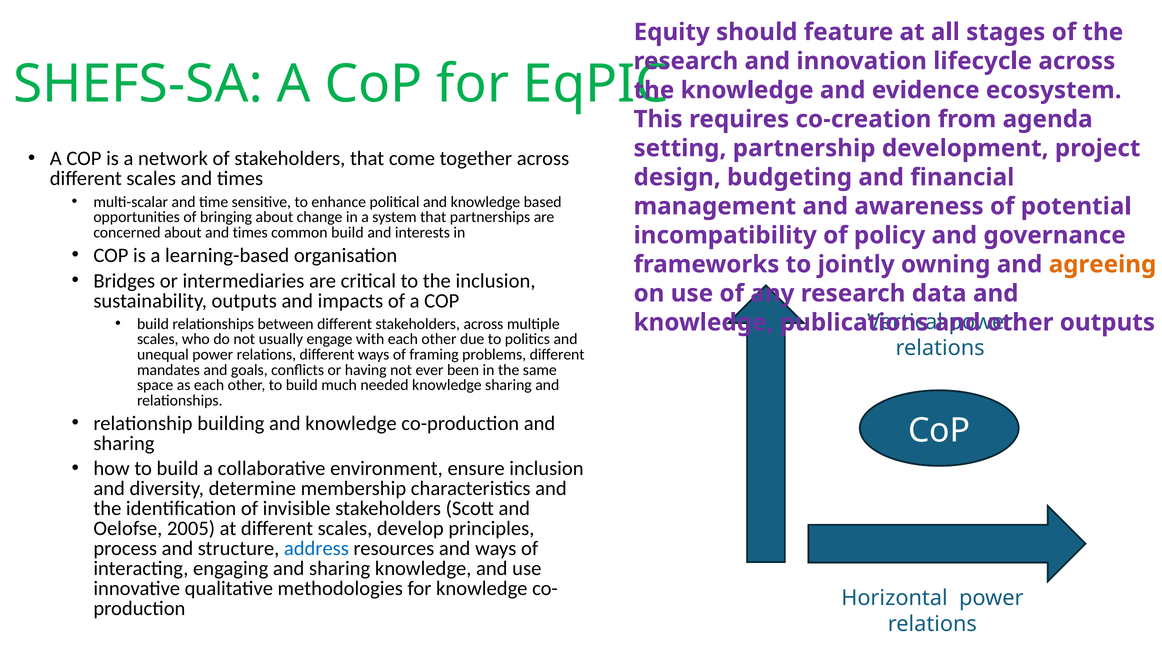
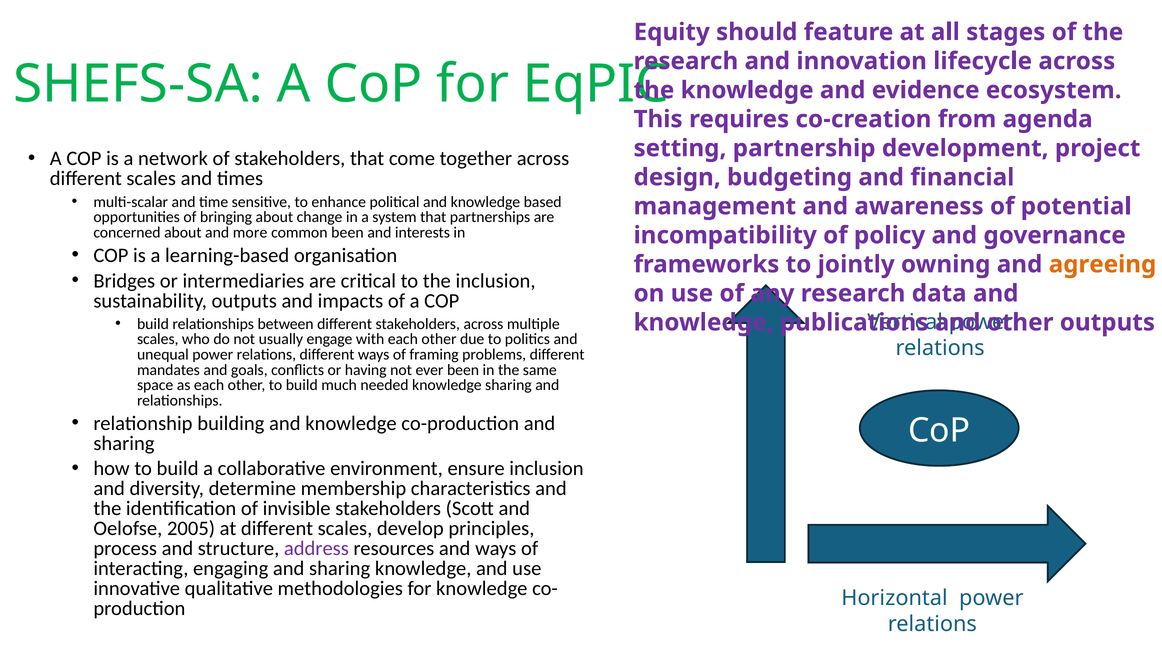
about and times: times -> more (250, 233)
common build: build -> been (347, 233)
address colour: blue -> purple (316, 549)
